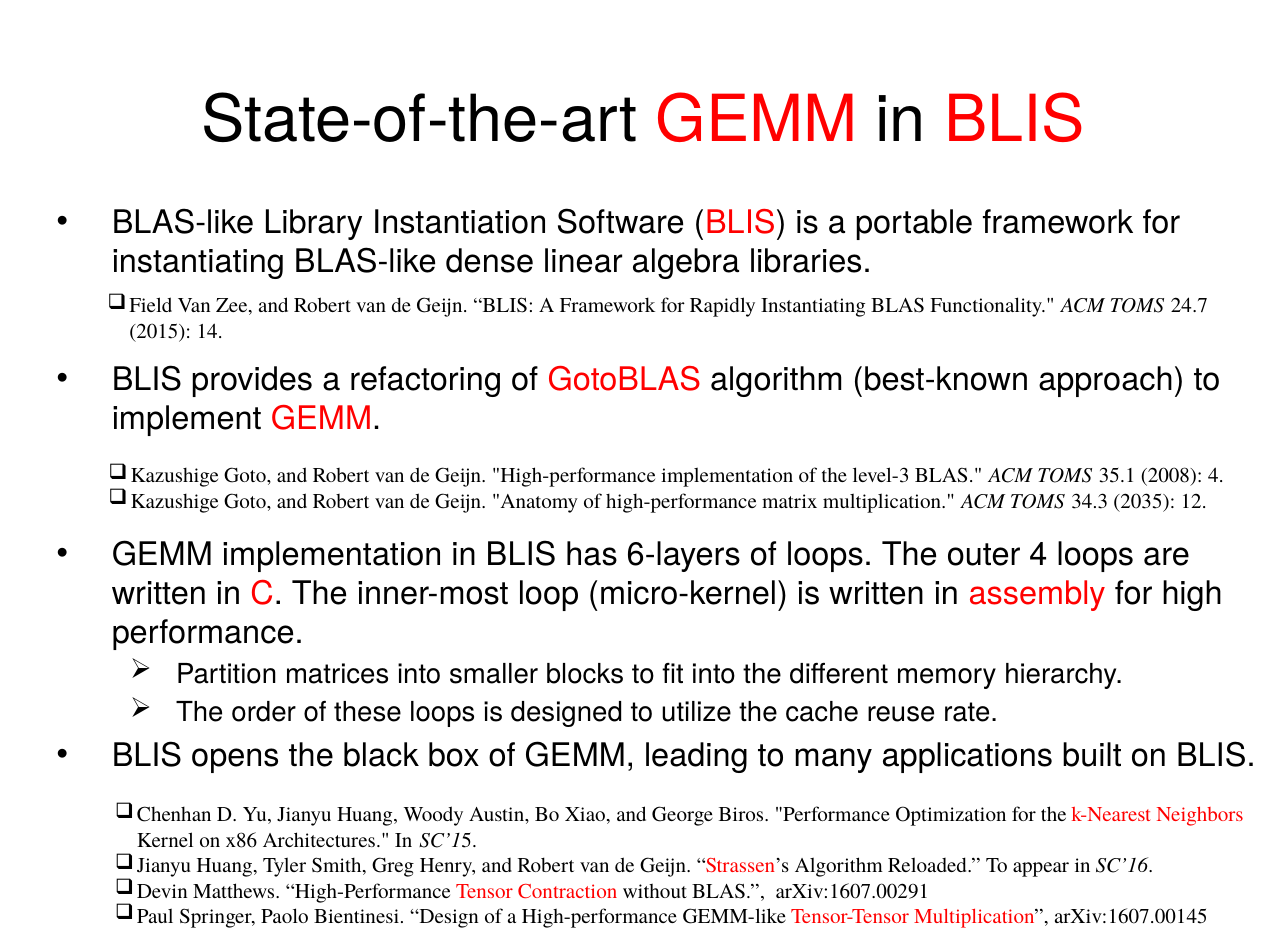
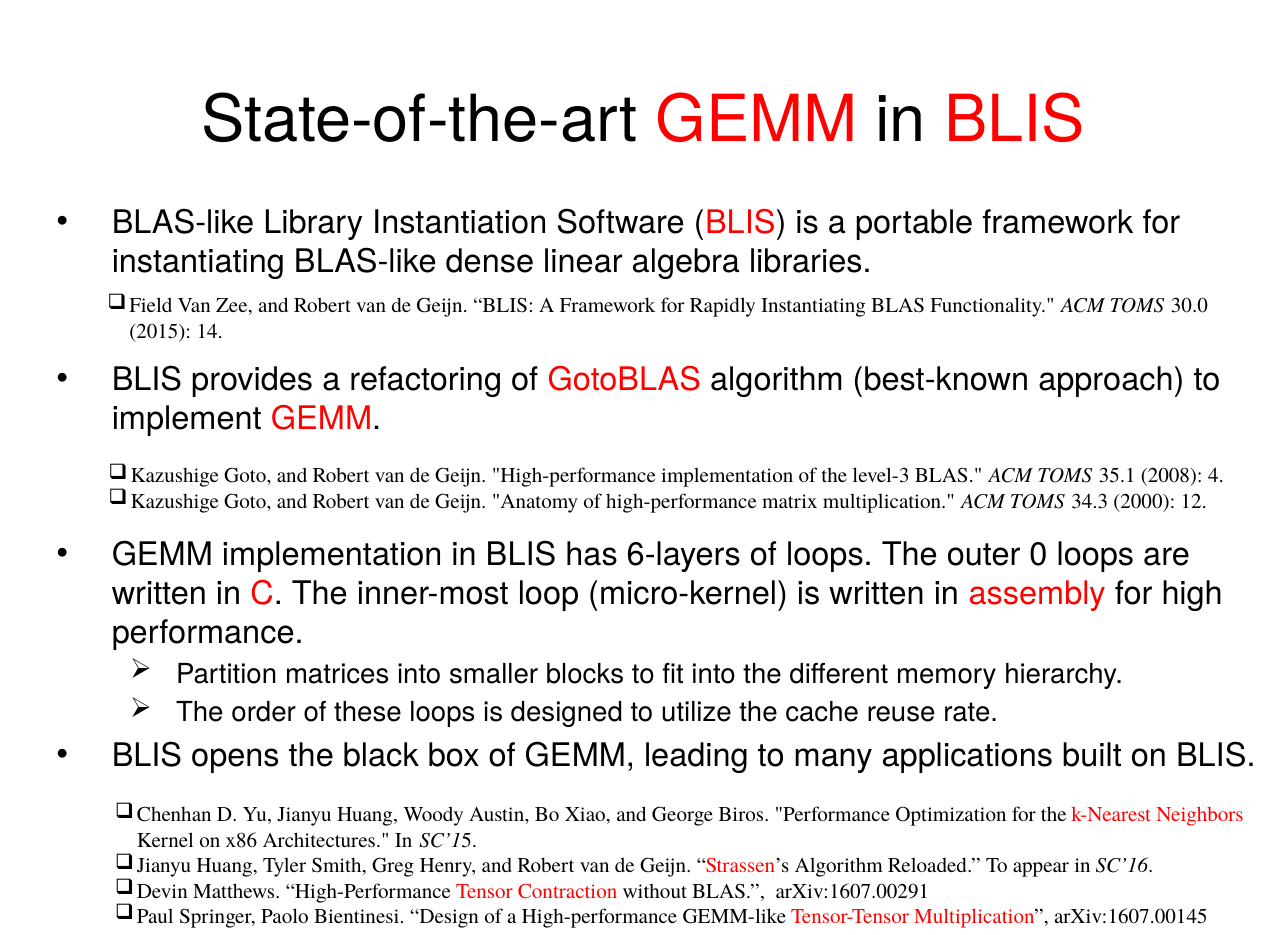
24.7: 24.7 -> 30.0 (1189, 306)
2035: 2035 -> 2000 (1144, 501)
outer 4: 4 -> 0 (1039, 555)
